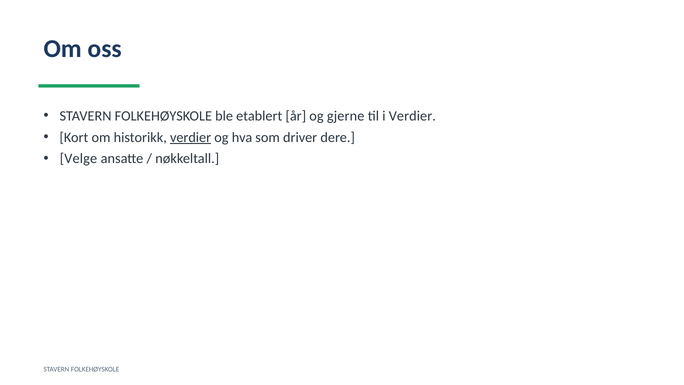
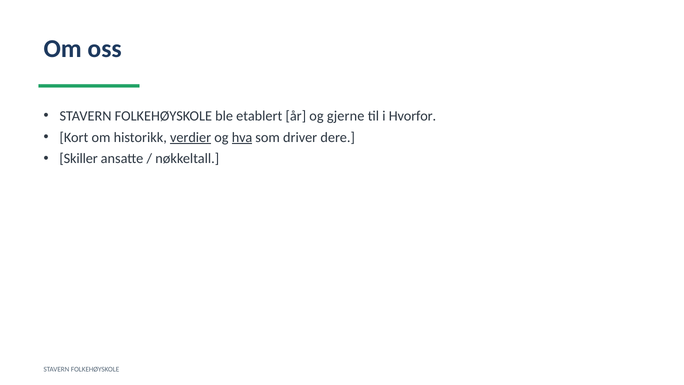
i Verdier: Verdier -> Hvorfor (412, 116)
hva underline: none -> present (242, 137)
Velge: Velge -> Skiller (79, 159)
